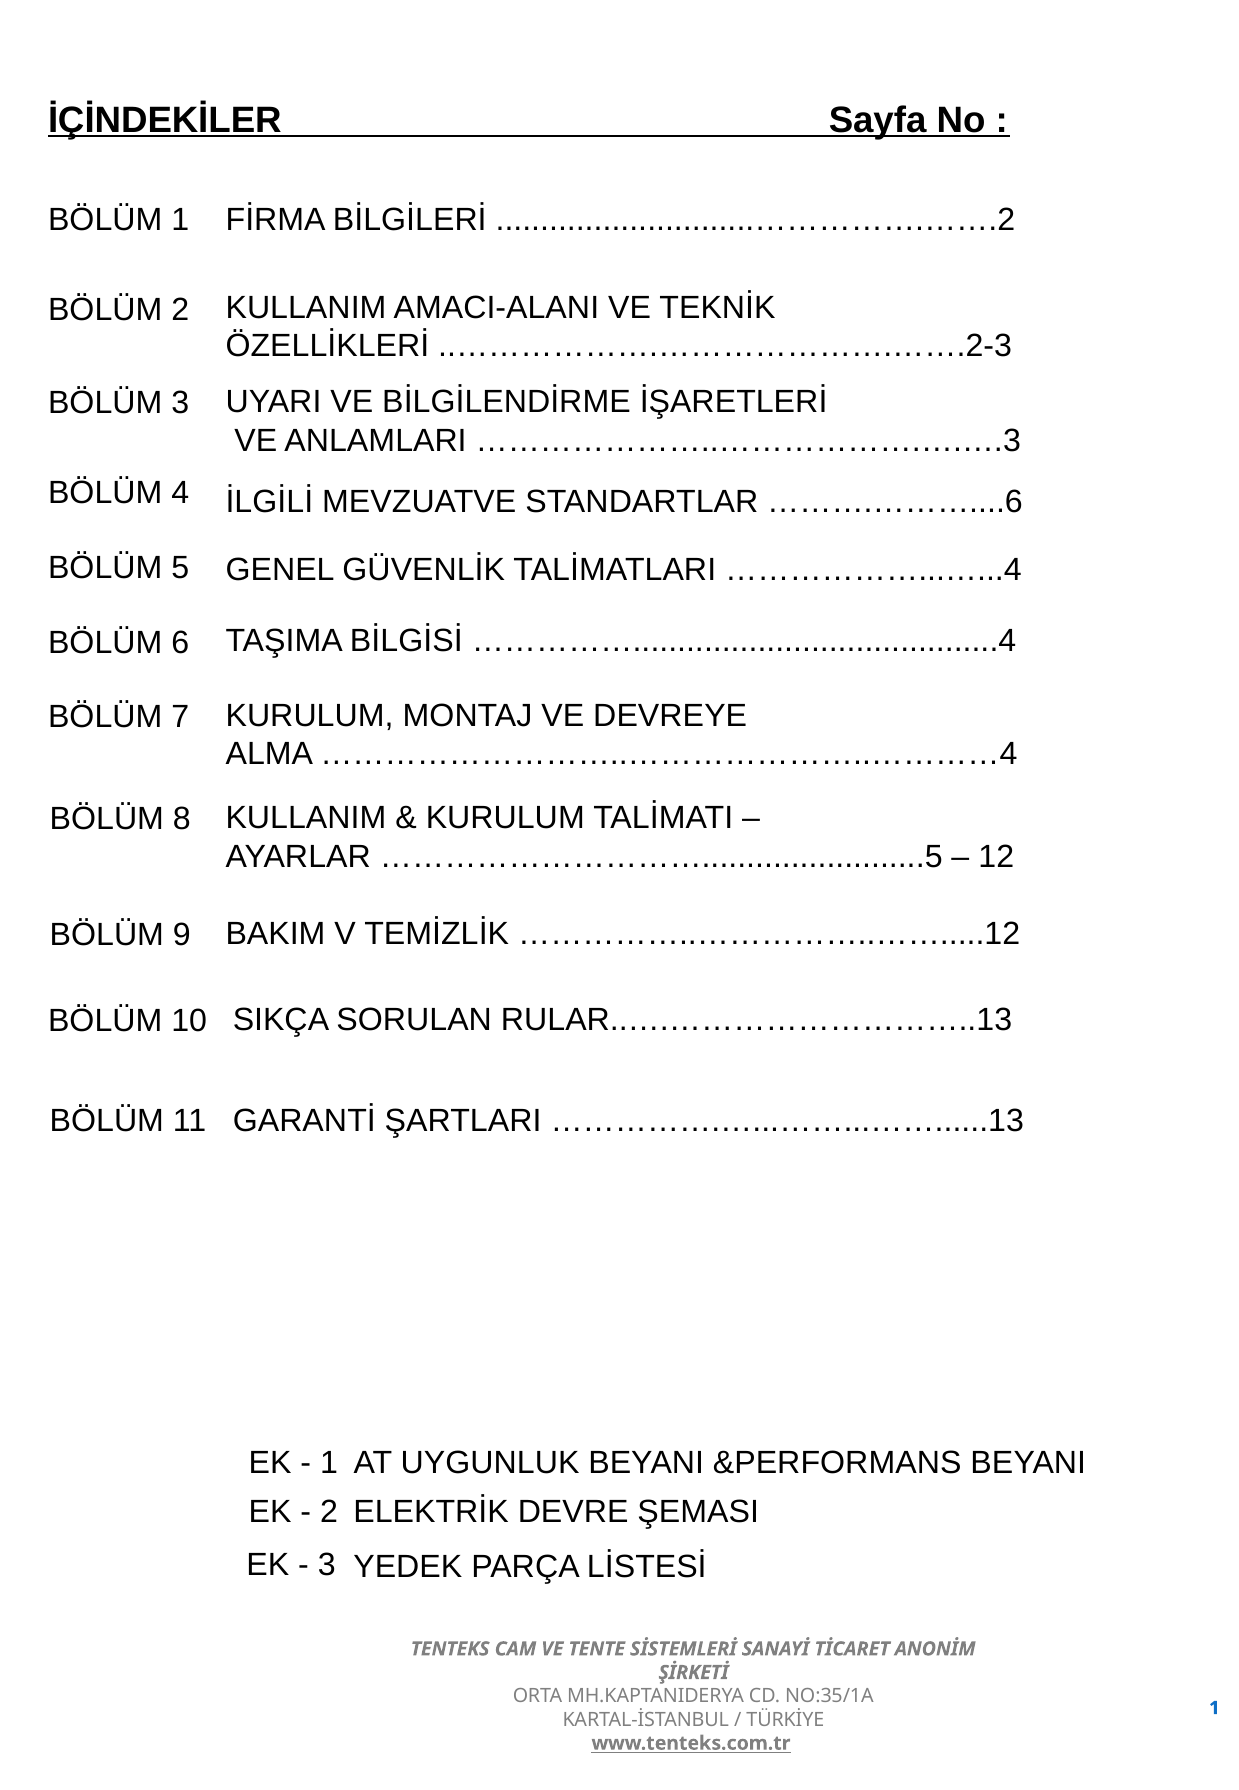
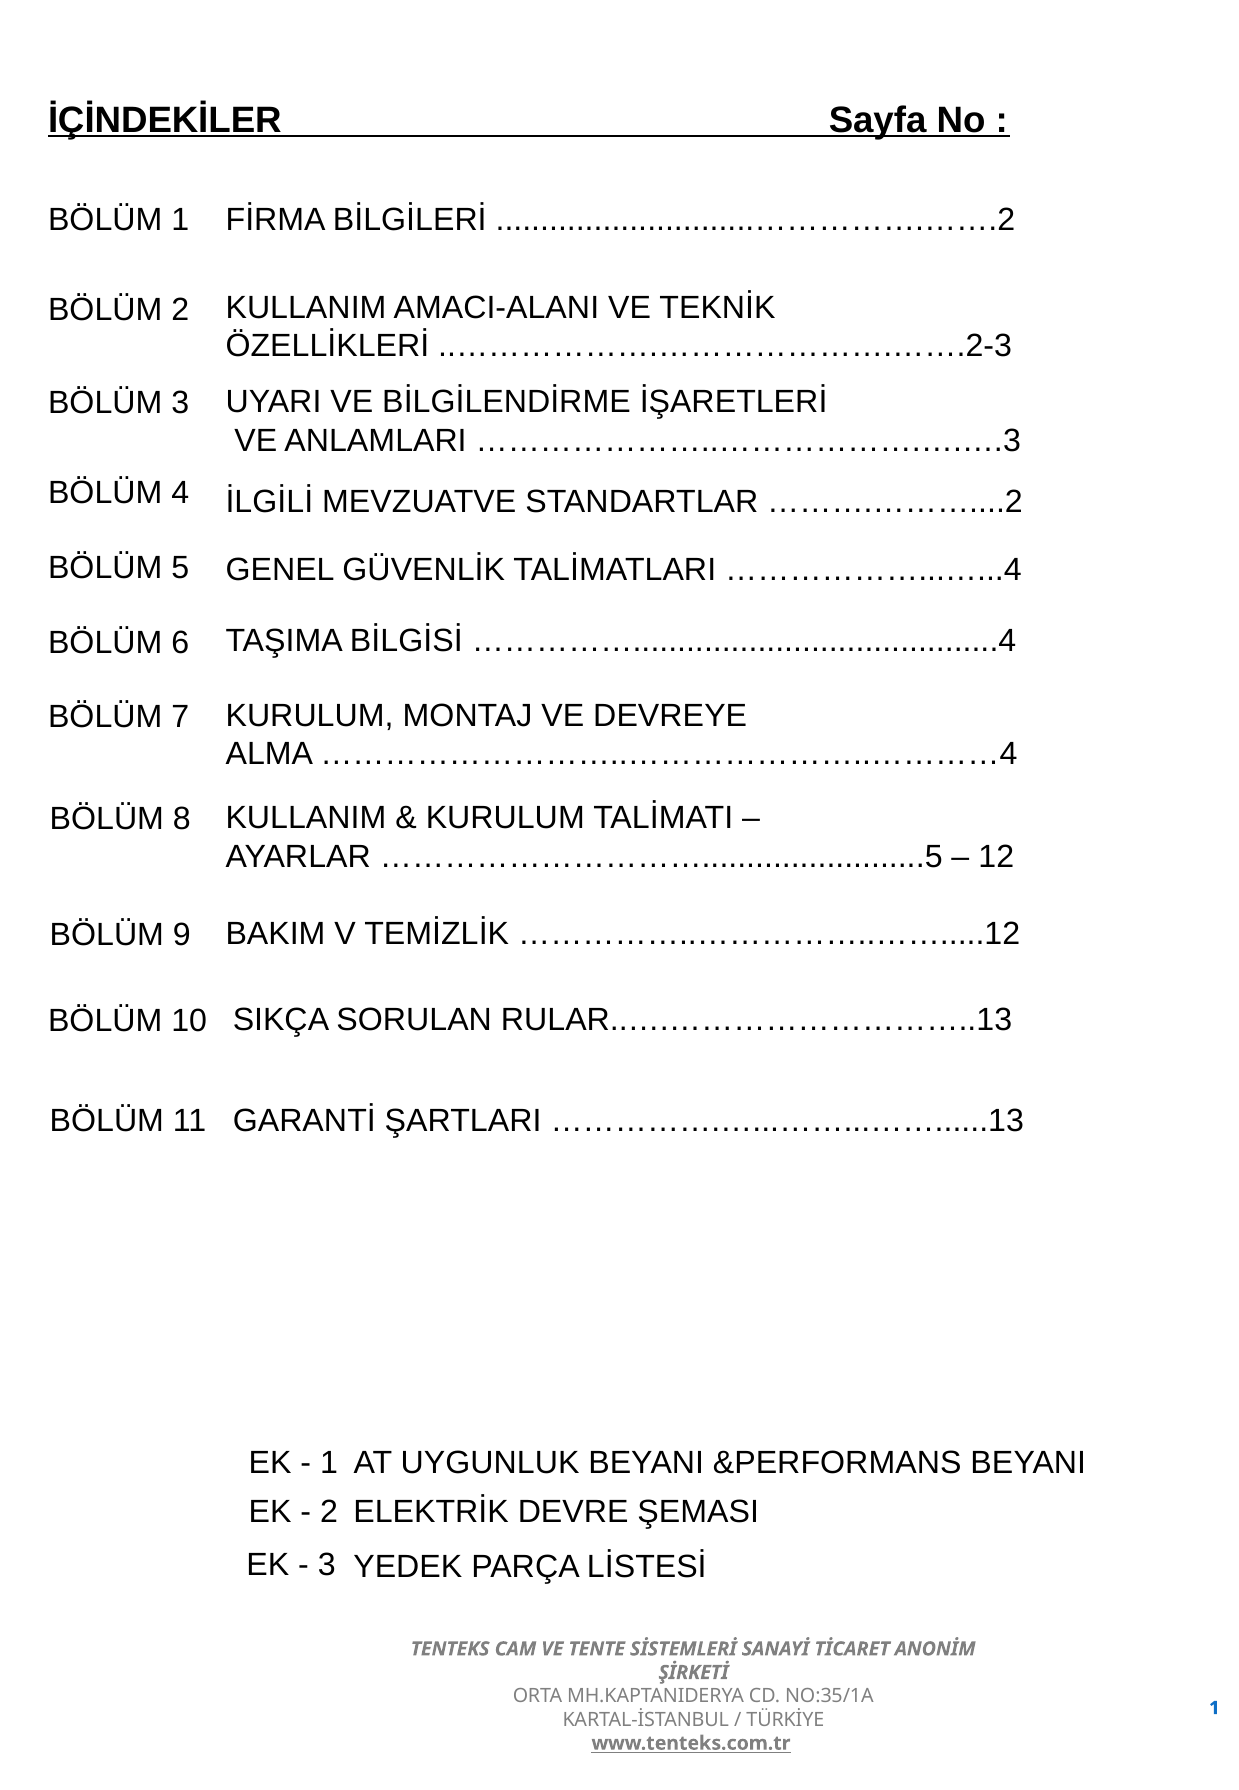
……….………....6: ……….………....6 -> ……….………....2 (895, 501)
